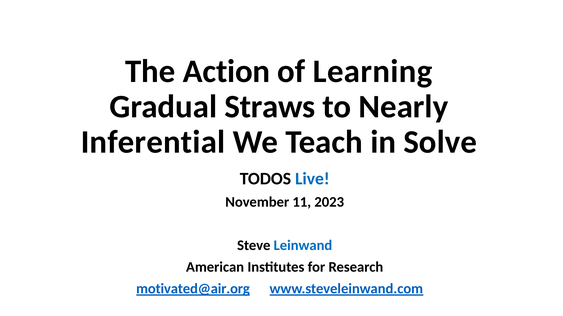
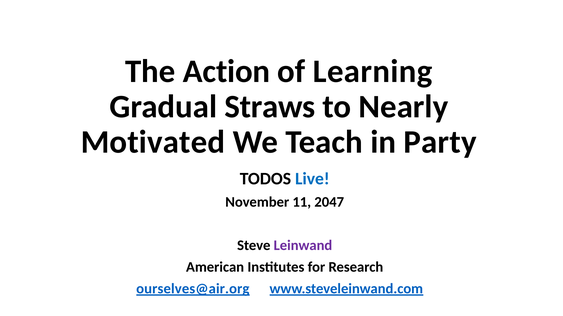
Inferential: Inferential -> Motivated (153, 142)
Solve: Solve -> Party (440, 142)
2023: 2023 -> 2047 (329, 202)
Leinwand colour: blue -> purple (303, 246)
motivated@air.org: motivated@air.org -> ourselves@air.org (193, 289)
